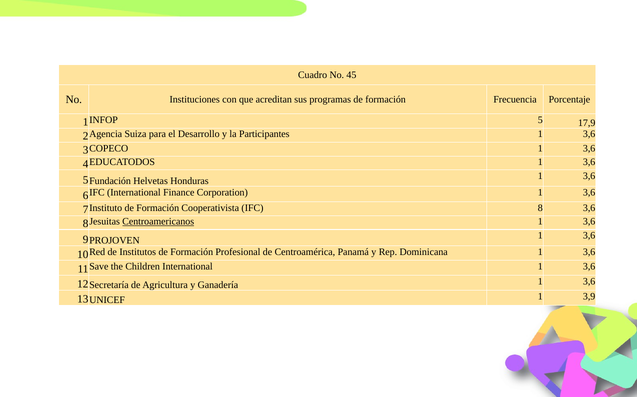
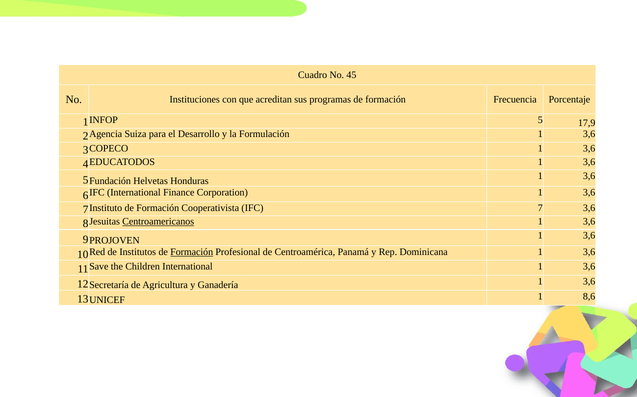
Participantes: Participantes -> Formulación (264, 134)
8: 8 -> 7 (540, 208)
Formación underline: none -> present (192, 252)
3,9: 3,9 -> 8,6 (589, 296)
